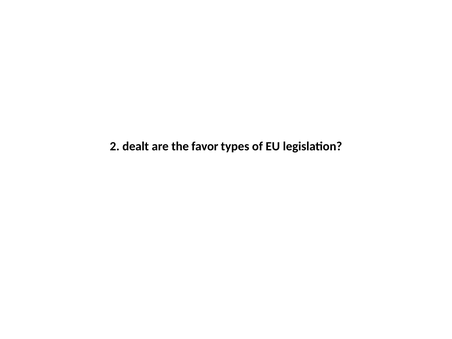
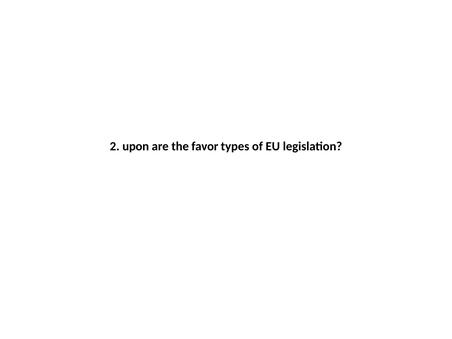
dealt: dealt -> upon (136, 146)
